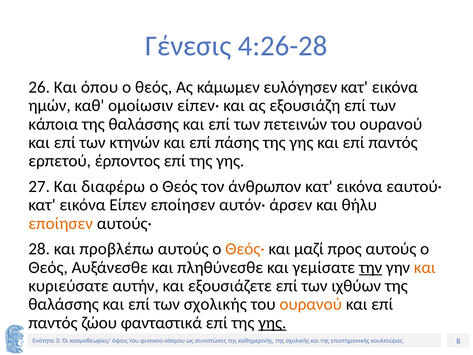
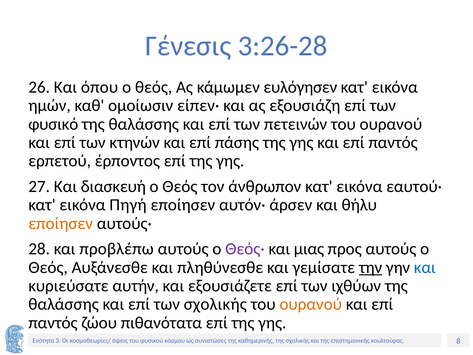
4:26-28: 4:26-28 -> 3:26-28 (283, 46)
κάποια: κάποια -> φυσικό (53, 124)
διαφέρω: διαφέρω -> διασκευή (113, 186)
Είπεν: Είπεν -> Πηγή (128, 205)
Θεός· colour: orange -> purple (245, 249)
μαζί: μαζί -> μιας (309, 249)
και colour: orange -> blue (425, 267)
φανταστικά: φανταστικά -> πιθανότατα (161, 323)
γης underline: present -> none (272, 323)
